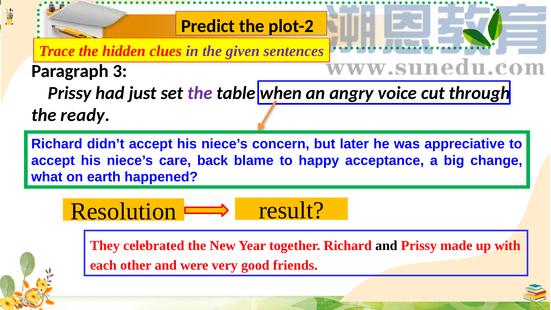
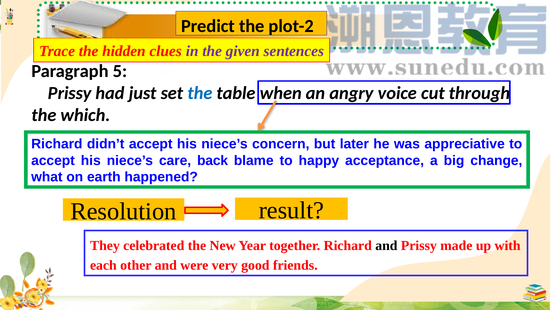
3: 3 -> 5 (120, 71)
the colour: purple -> blue (200, 93)
ready: ready -> which (85, 115)
